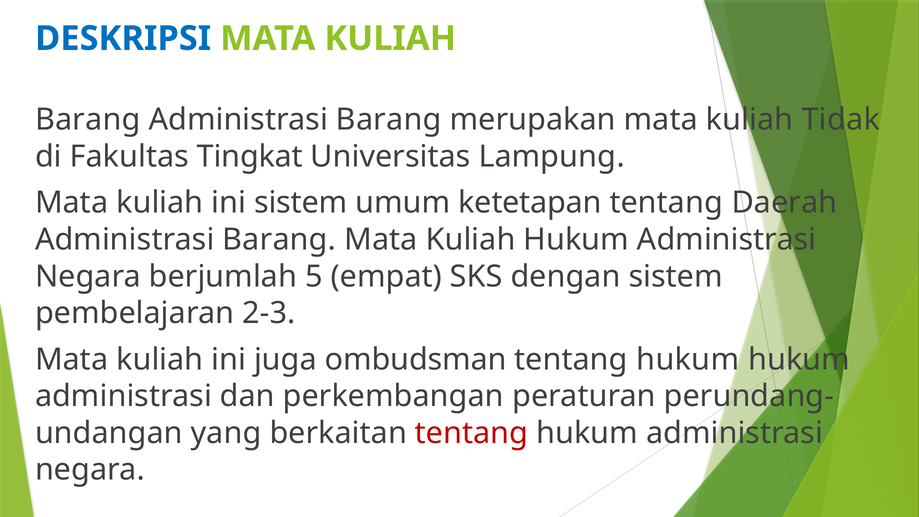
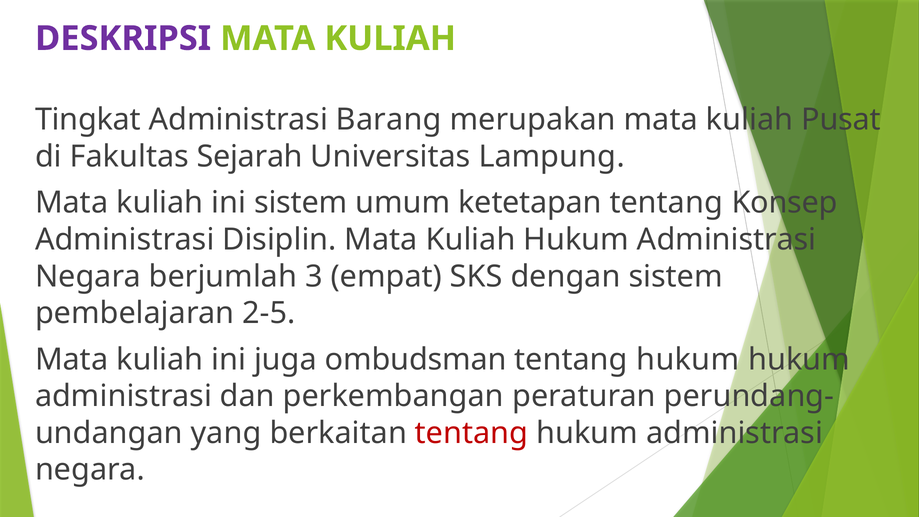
DESKRIPSI colour: blue -> purple (123, 39)
Barang: Barang -> Tingkat (88, 120)
Tidak: Tidak -> Pusat (841, 120)
Tingkat: Tingkat -> Sejarah (250, 156)
Daerah: Daerah -> Konsep (785, 203)
Barang: Barang -> Disiplin (279, 240)
5: 5 -> 3 (314, 276)
2-3: 2-3 -> 2-5 (269, 313)
